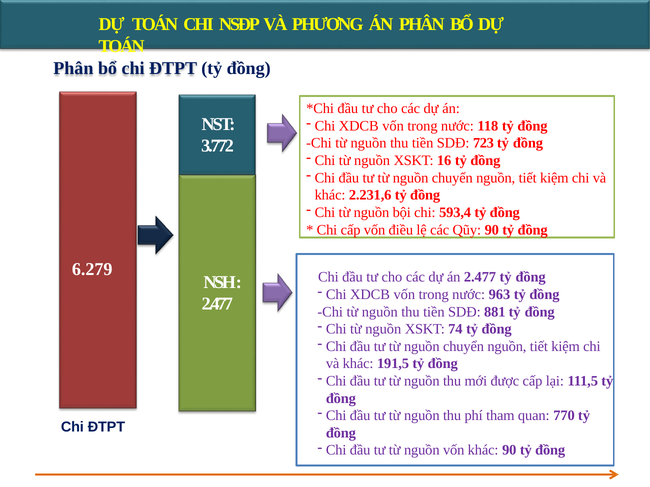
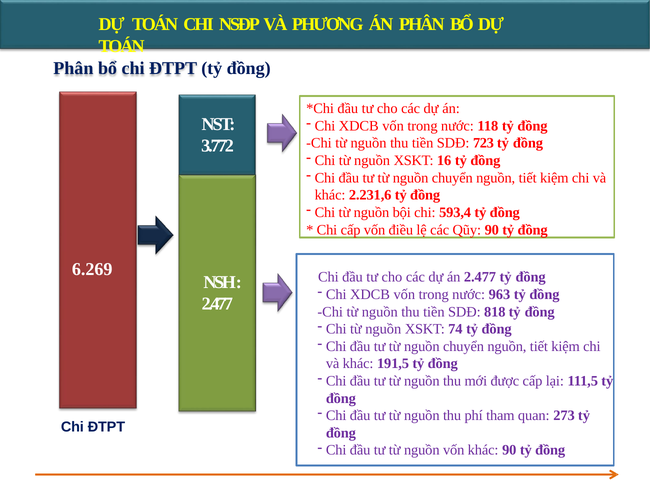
6.279: 6.279 -> 6.269 (92, 269)
881: 881 -> 818 (495, 312)
770: 770 -> 273 (564, 416)
